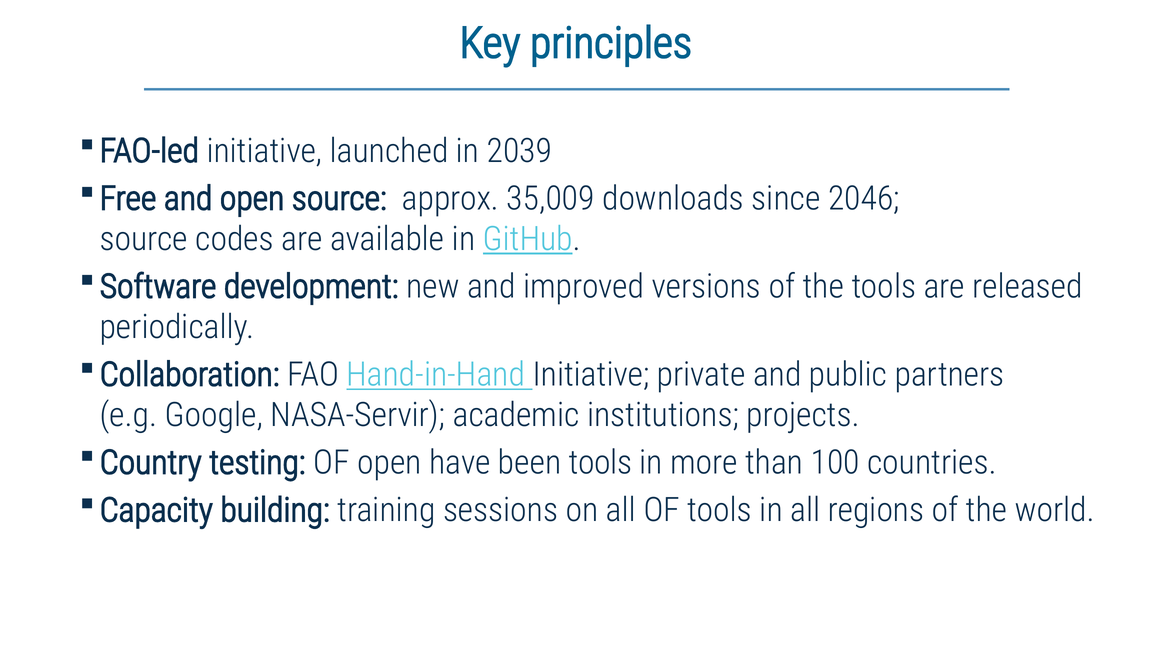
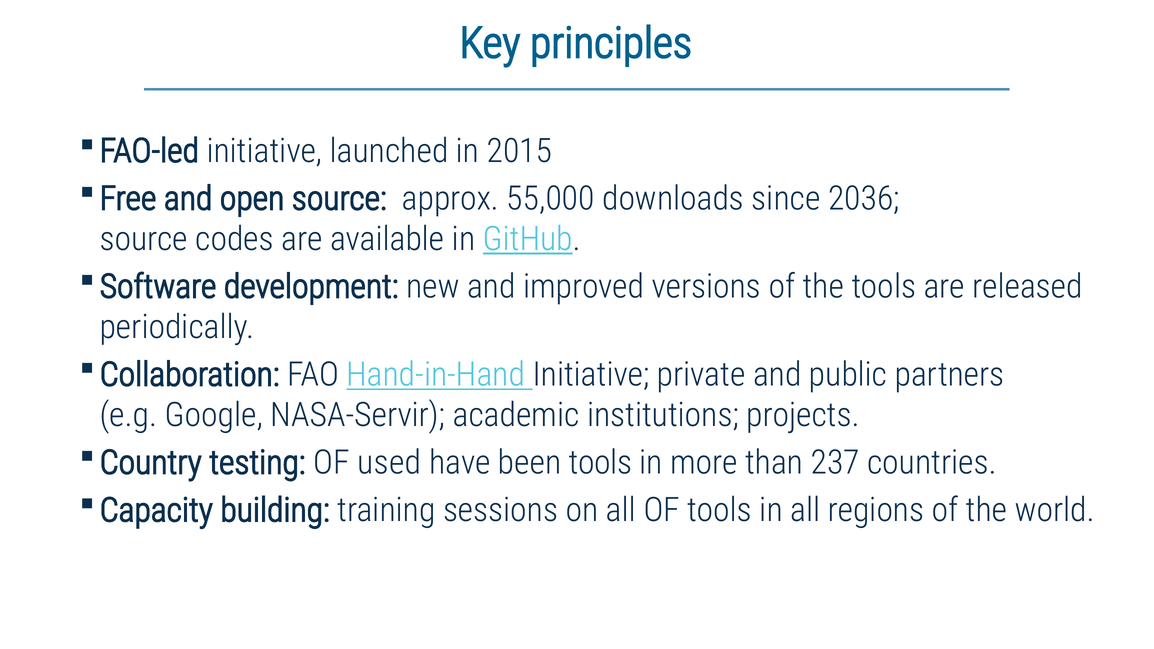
2039: 2039 -> 2015 (519, 151)
35,009: 35,009 -> 55,000 (551, 199)
2046: 2046 -> 2036 (864, 199)
OF open: open -> used (389, 463)
100: 100 -> 237 (835, 463)
